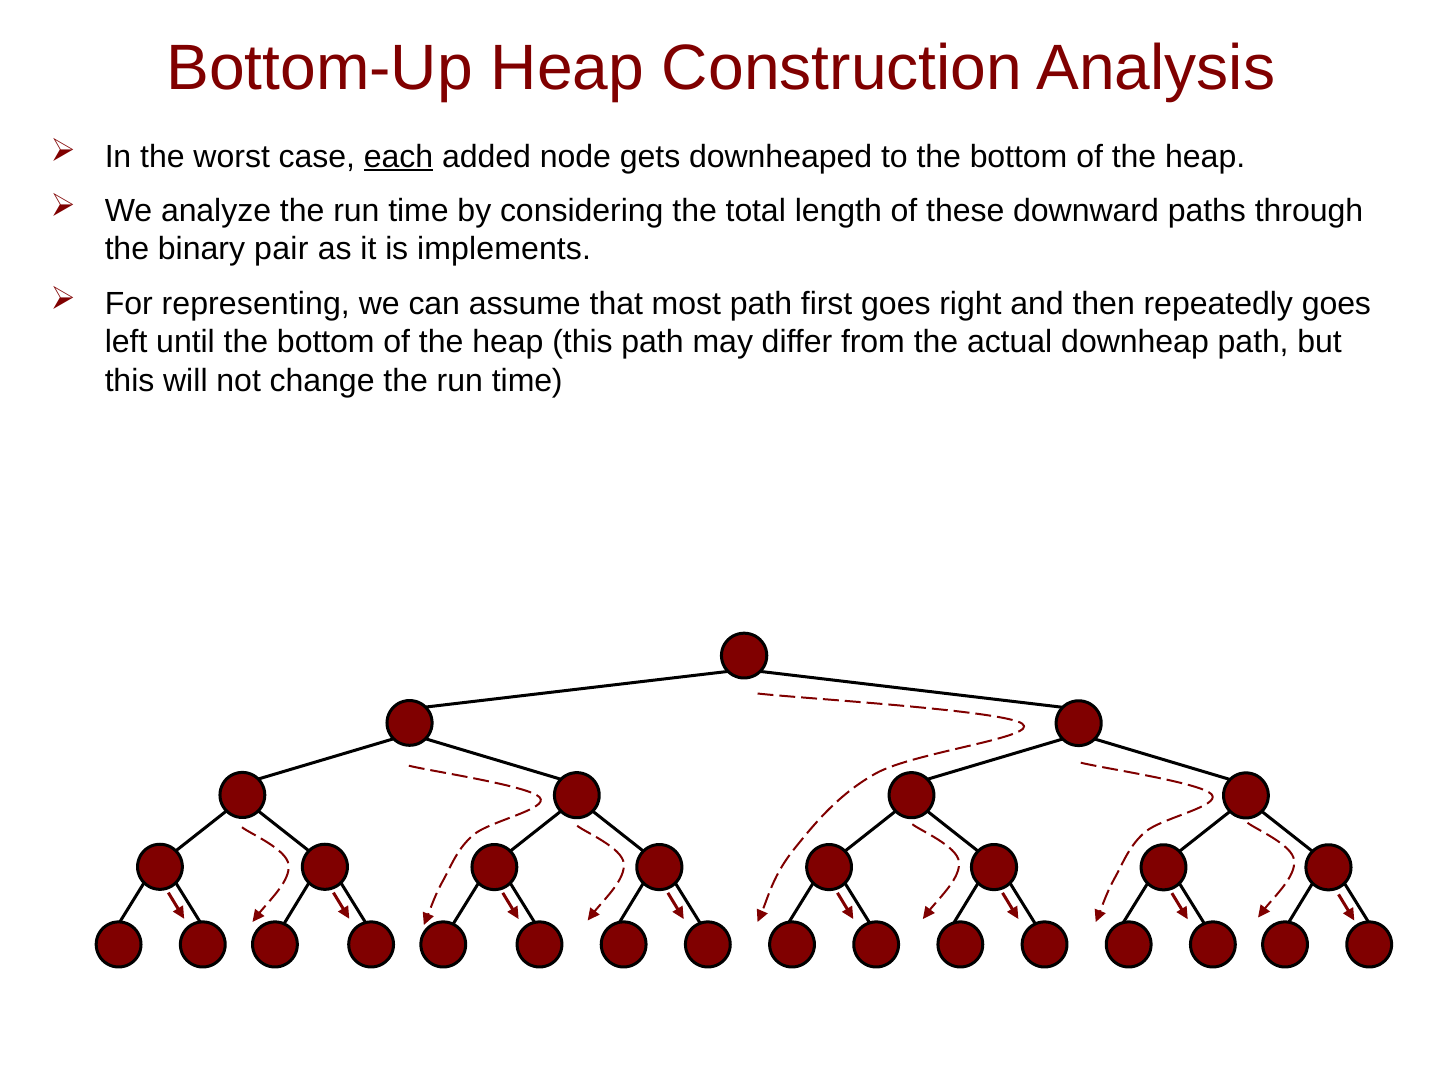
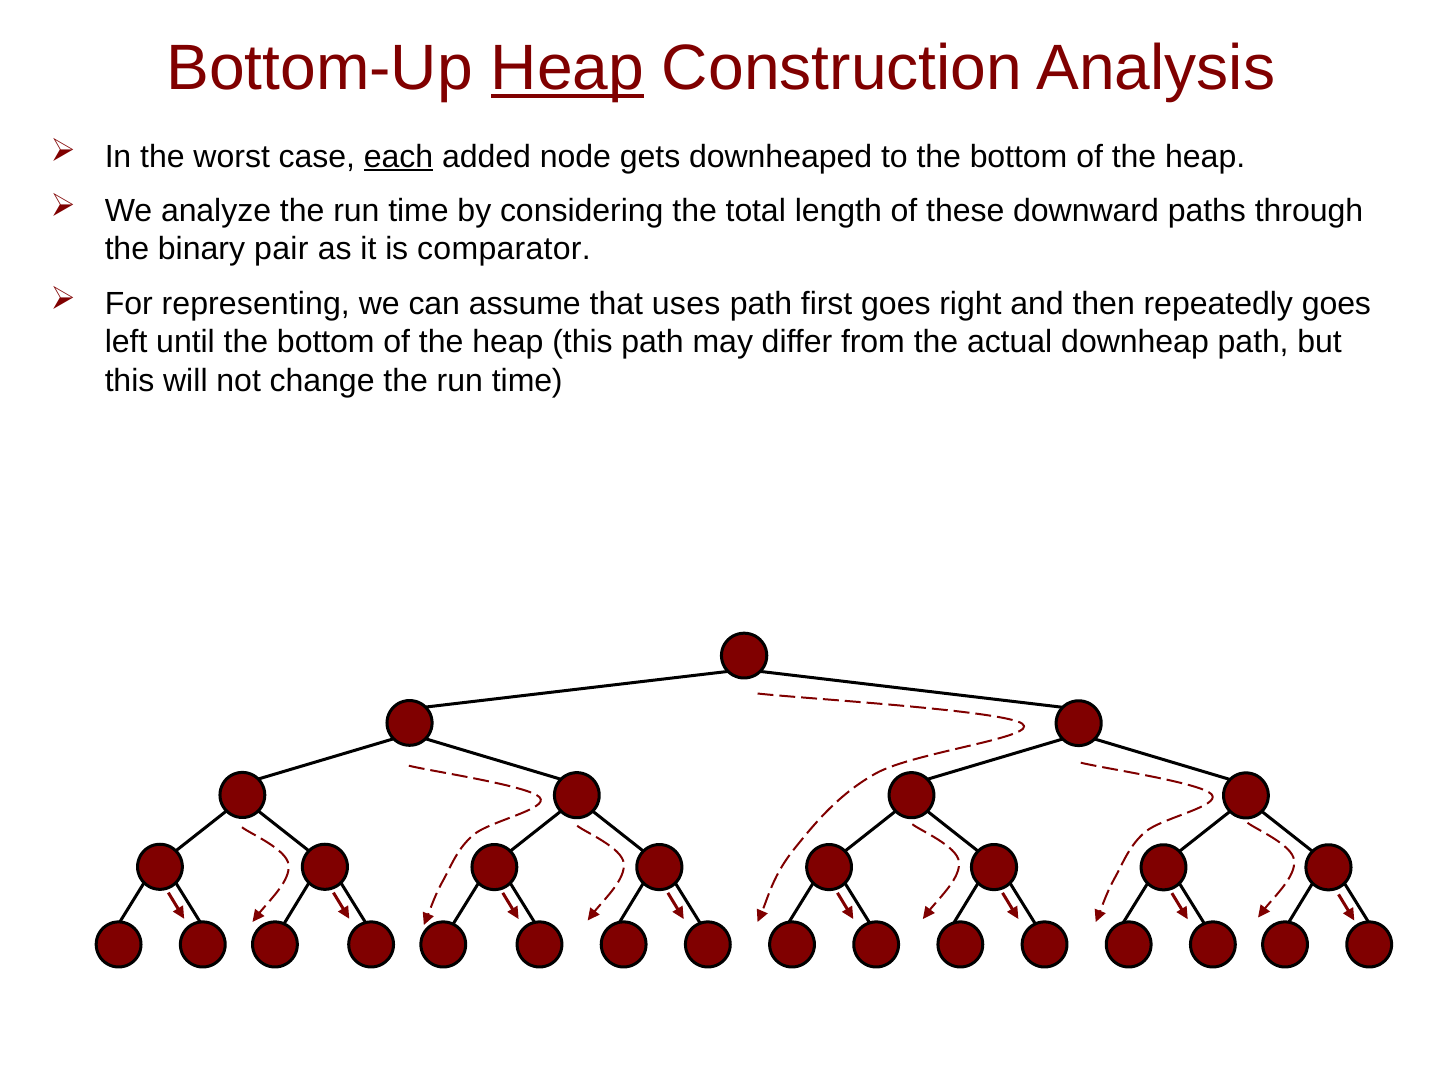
Heap underline: none -> present (568, 68)
implements: implements -> comparator (504, 249)
most: most -> uses (686, 304)
